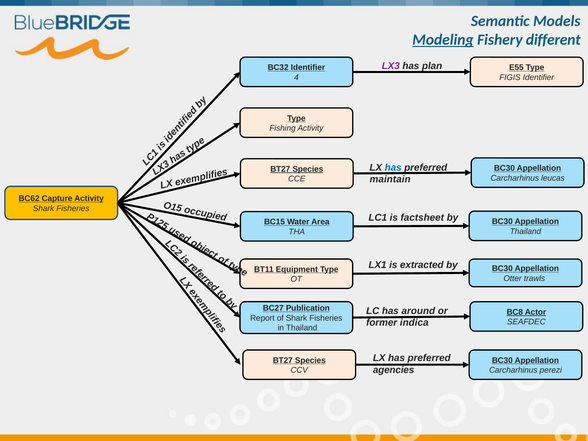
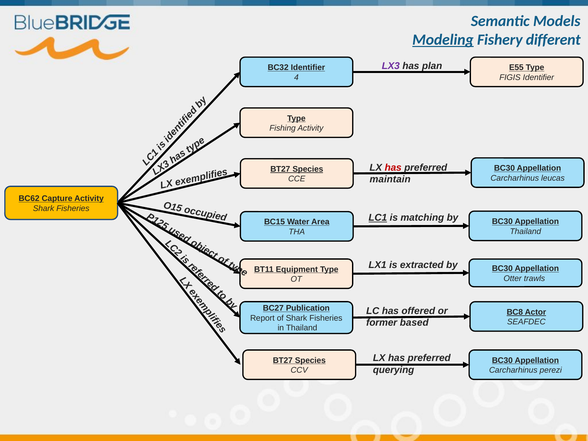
has colour: blue -> red (393, 168)
LC1 underline: none -> present (378, 218)
factsheet: factsheet -> matching (422, 218)
around: around -> offered (418, 311)
indica: indica -> based (414, 323)
agencies: agencies -> querying (394, 370)
